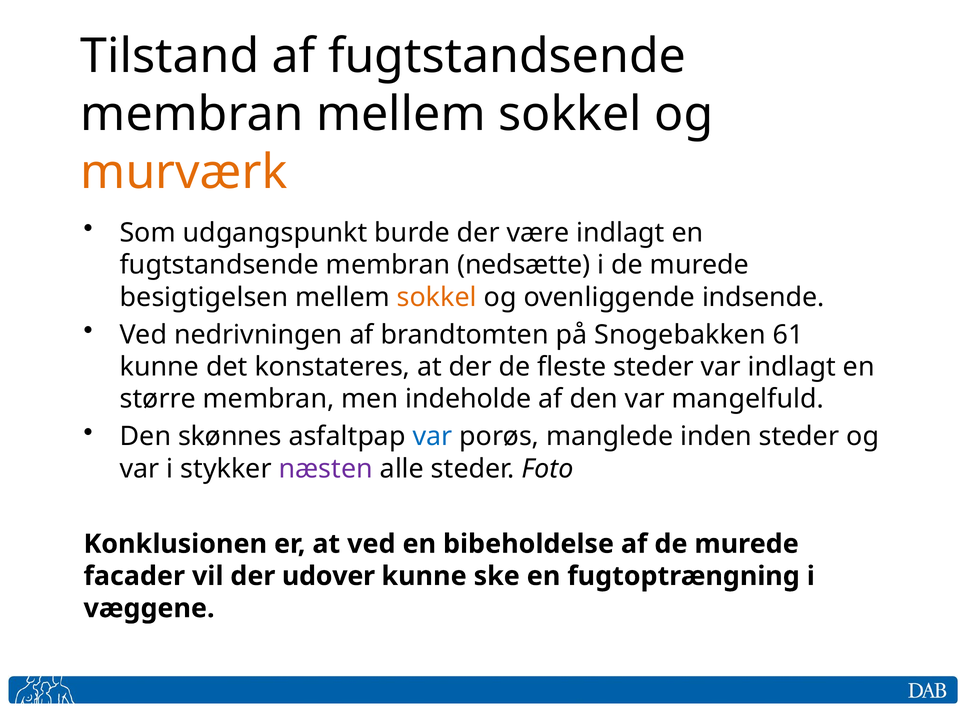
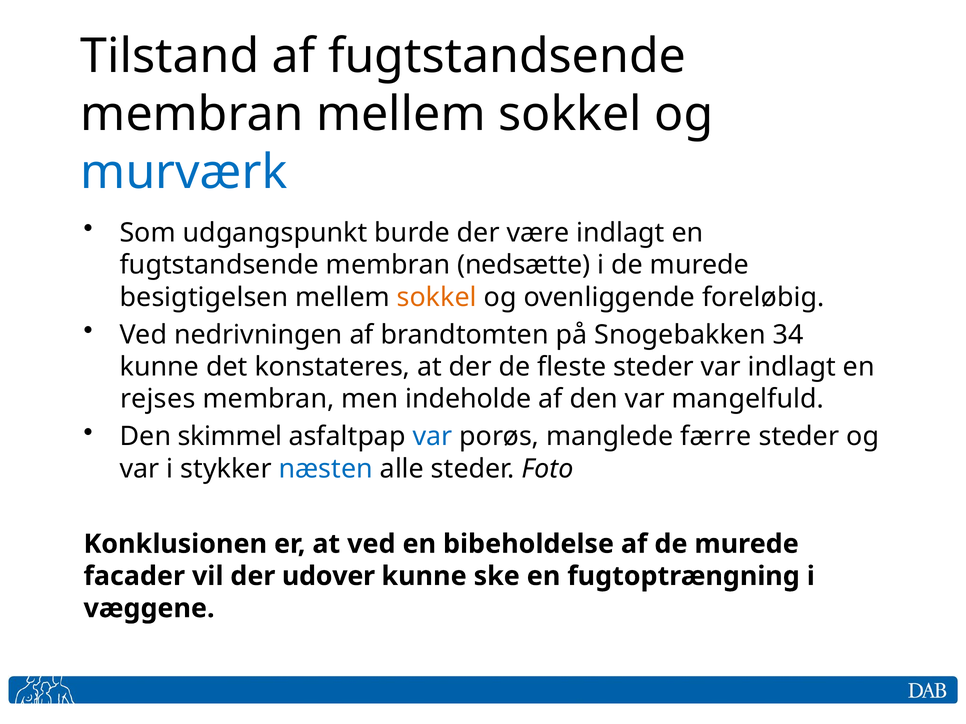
murværk colour: orange -> blue (184, 173)
indsende: indsende -> foreløbig (763, 297)
61: 61 -> 34 (788, 335)
større: større -> rejses (158, 399)
skønnes: skønnes -> skimmel (230, 437)
inden: inden -> færre (716, 437)
næsten colour: purple -> blue (326, 469)
